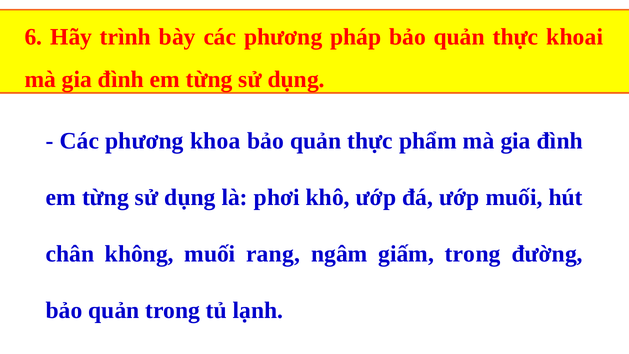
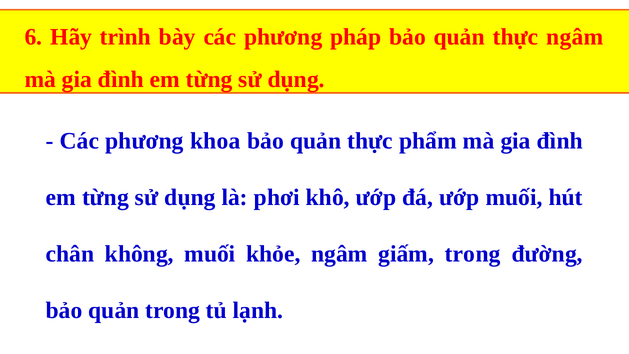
thực khoai: khoai -> ngâm (575, 37)
rang: rang -> khỏe (273, 254)
